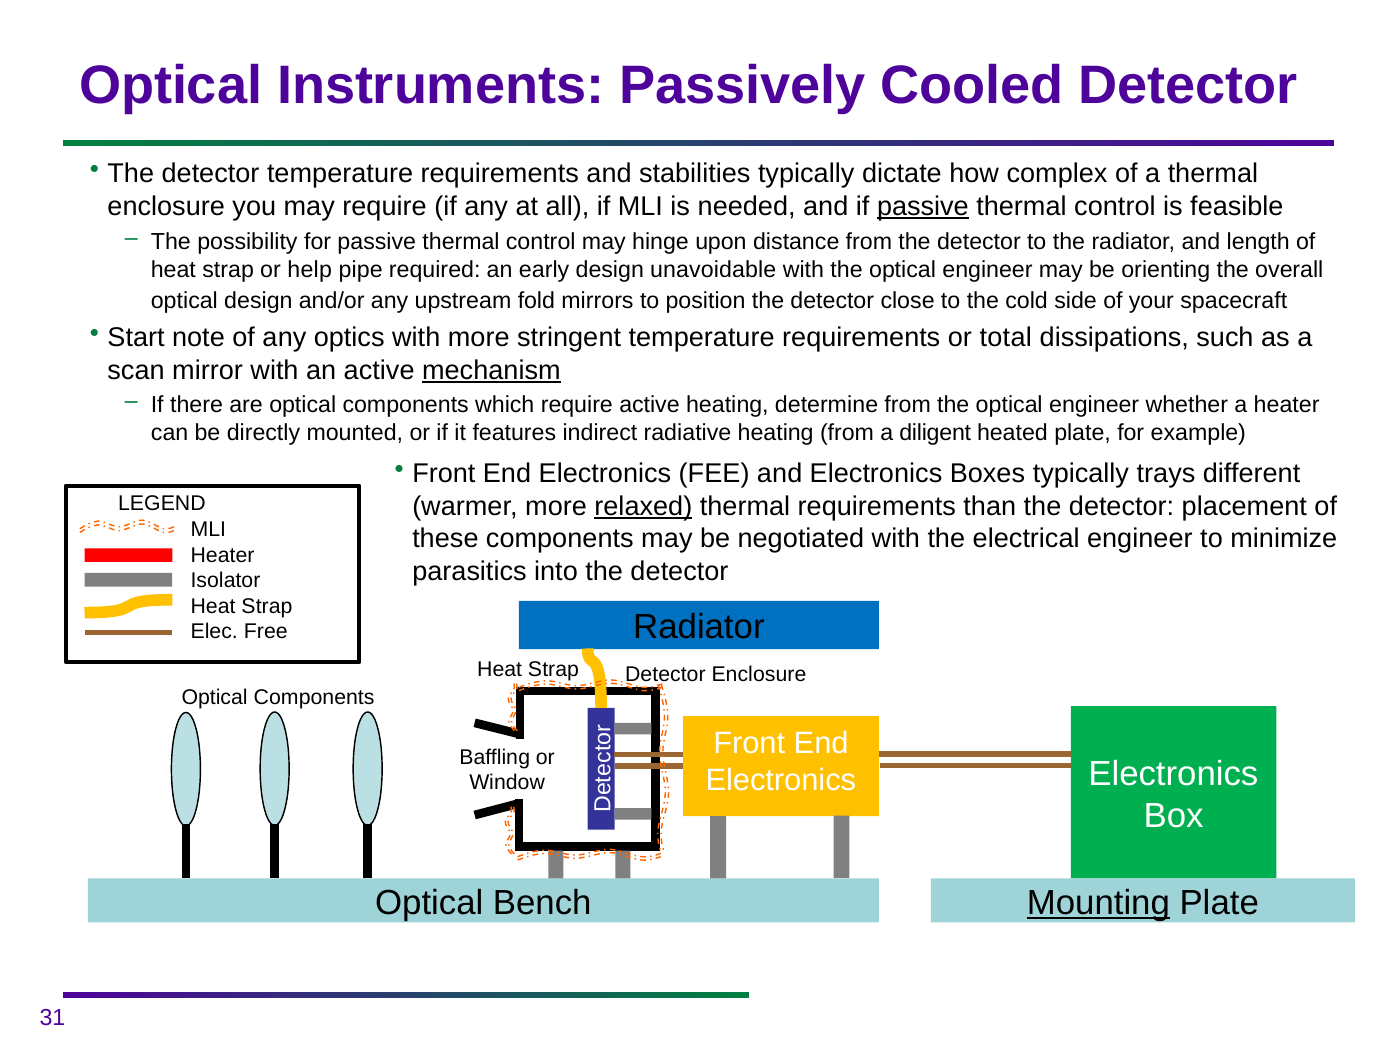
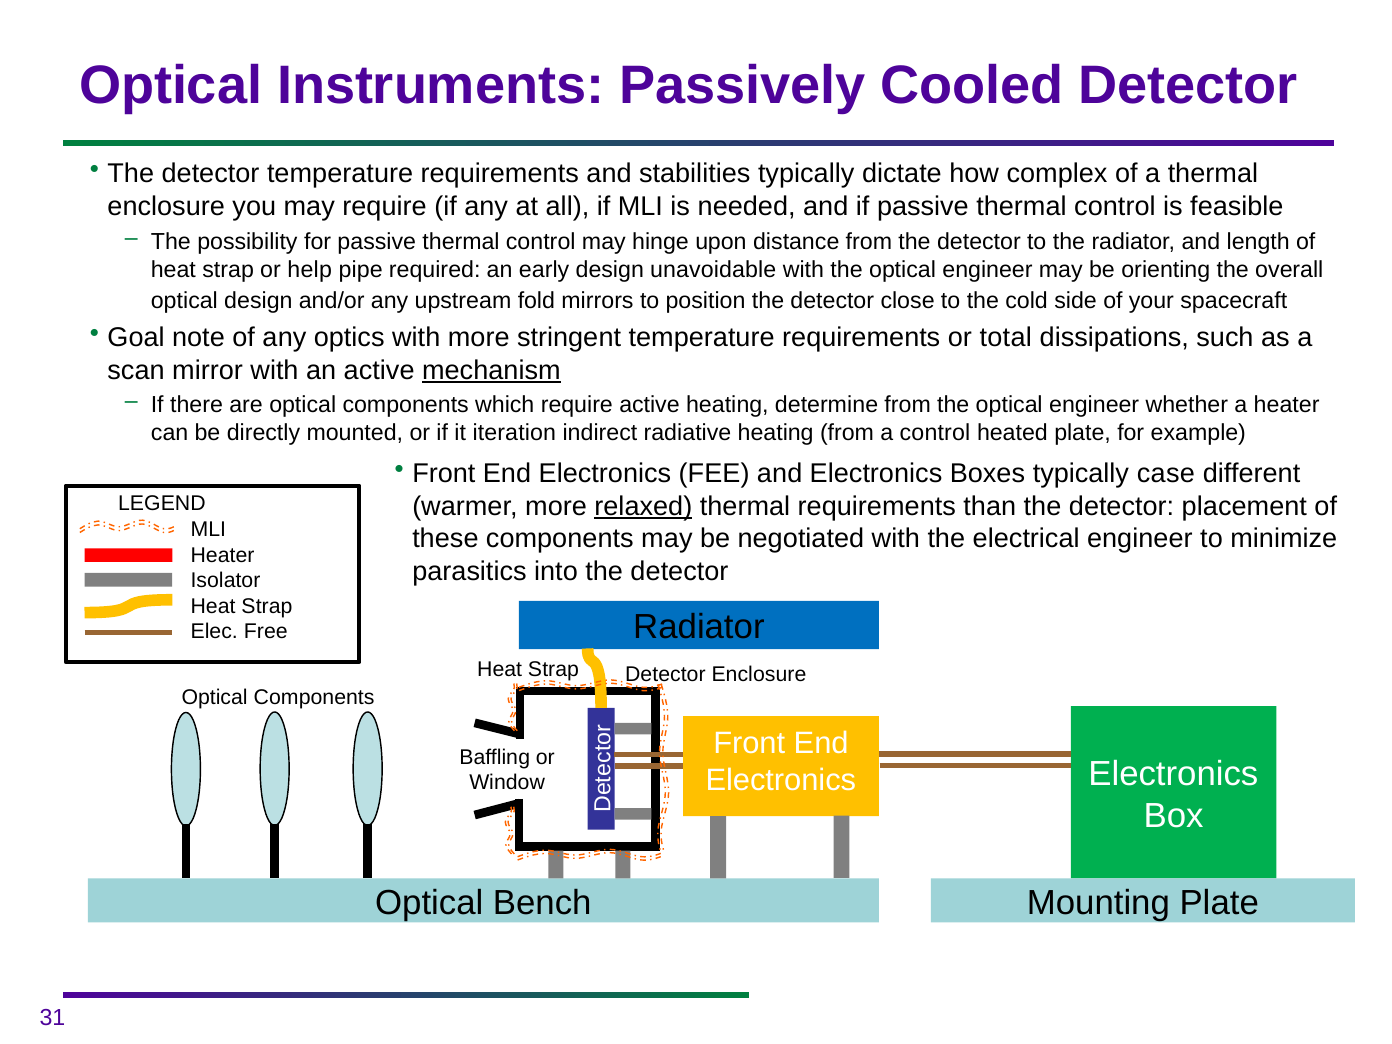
passive underline: present -> none (923, 206)
Start: Start -> Goal (136, 338)
features: features -> iteration (514, 433)
a diligent: diligent -> control (935, 433)
trays: trays -> case (1166, 474)
Mounting underline: present -> none (1098, 903)
